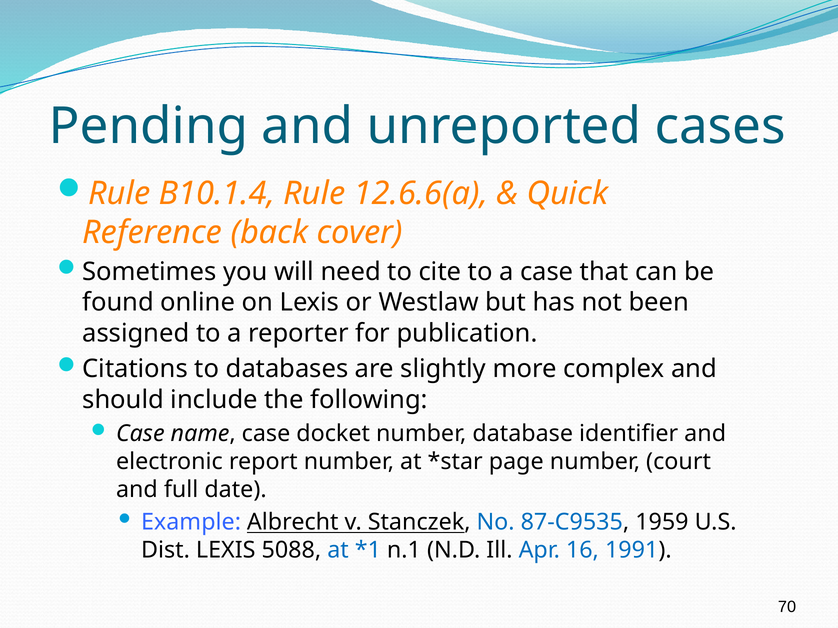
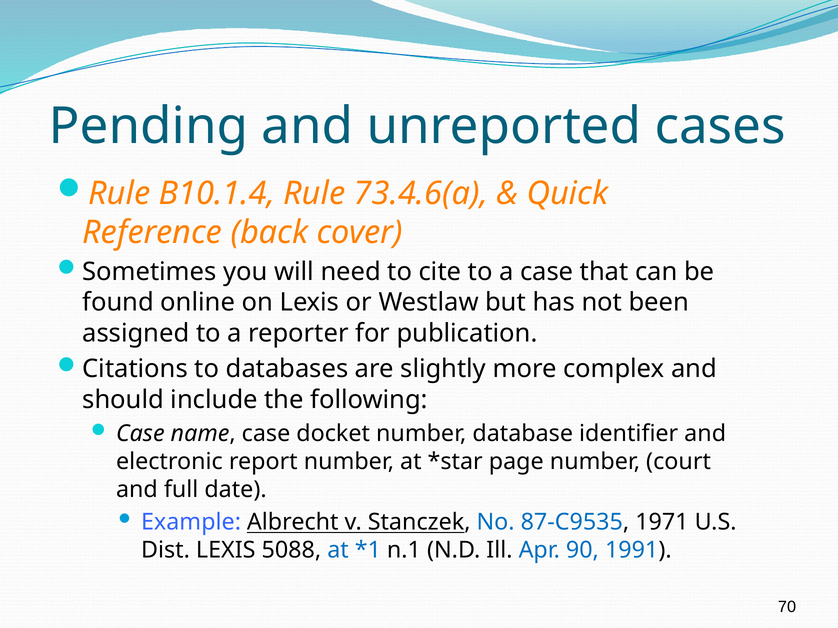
12.6.6(a: 12.6.6(a -> 73.4.6(a (421, 194)
1959: 1959 -> 1971 (662, 522)
16: 16 -> 90 (582, 550)
